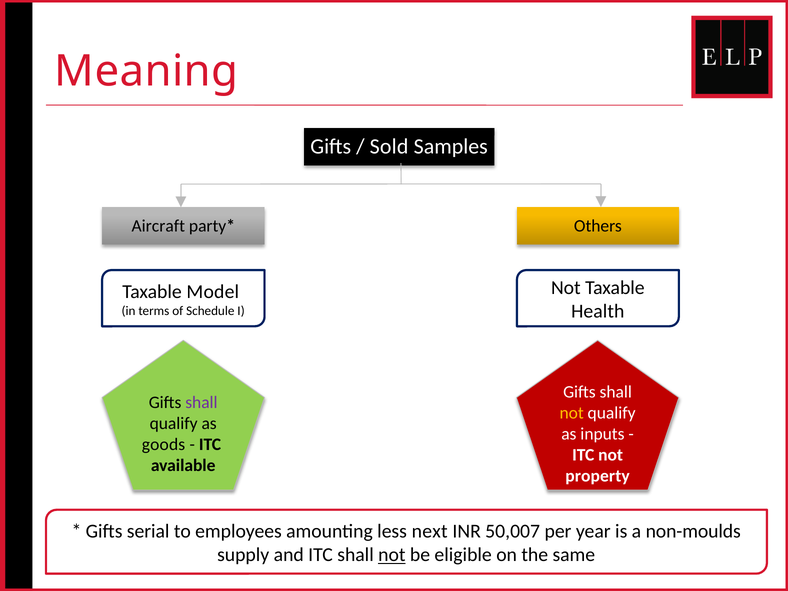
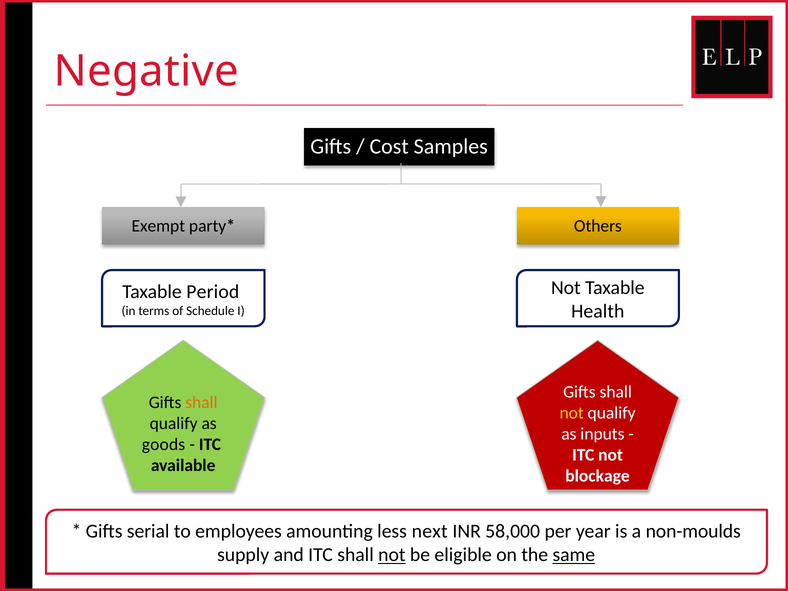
Meaning: Meaning -> Negative (146, 71)
Sold: Sold -> Cost (389, 147)
Aircraft: Aircraft -> Exempt (158, 226)
Model: Model -> Period (213, 292)
shall colour: purple -> orange (201, 403)
property: property -> blockage (598, 476)
50,007: 50,007 -> 58,000 (513, 531)
same underline: none -> present (574, 555)
